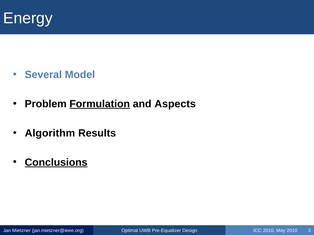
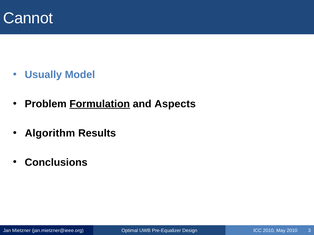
Energy: Energy -> Cannot (28, 18)
Several: Several -> Usually (43, 75)
Conclusions underline: present -> none (56, 163)
